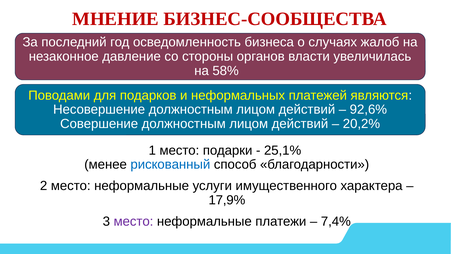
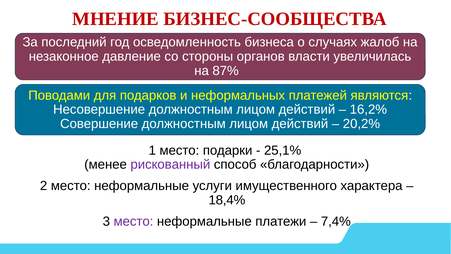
58%: 58% -> 87% (226, 71)
92,6%: 92,6% -> 16,2% (368, 109)
рискованный colour: blue -> purple (170, 164)
17,9%: 17,9% -> 18,4% (227, 200)
